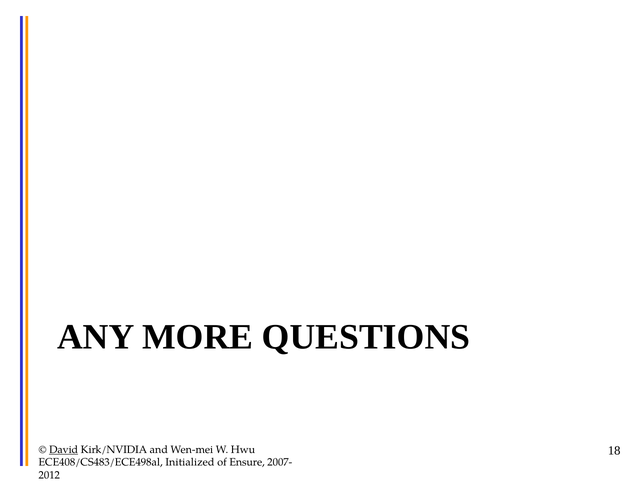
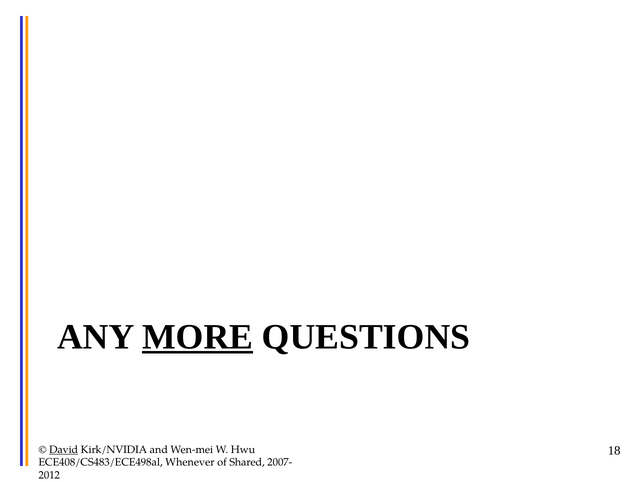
MORE underline: none -> present (198, 337)
Initialized: Initialized -> Whenever (190, 463)
Ensure: Ensure -> Shared (247, 463)
